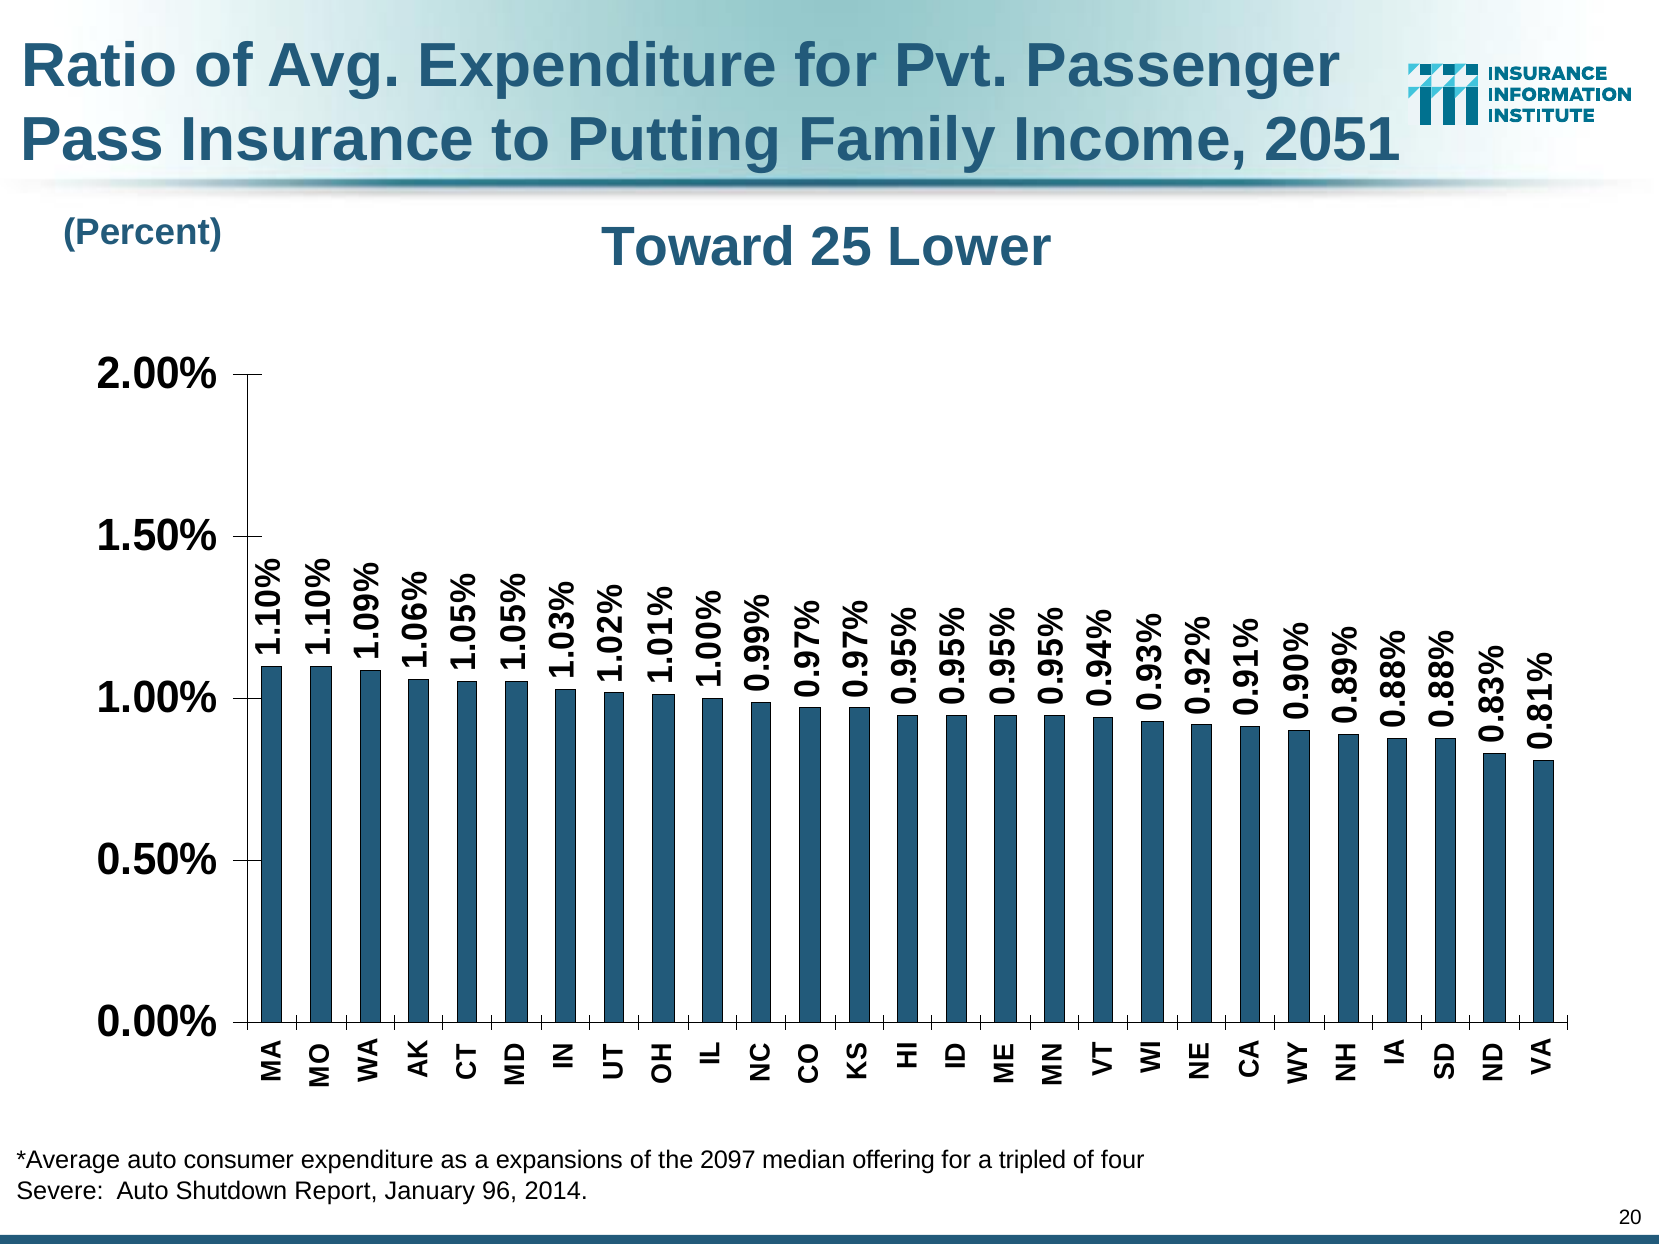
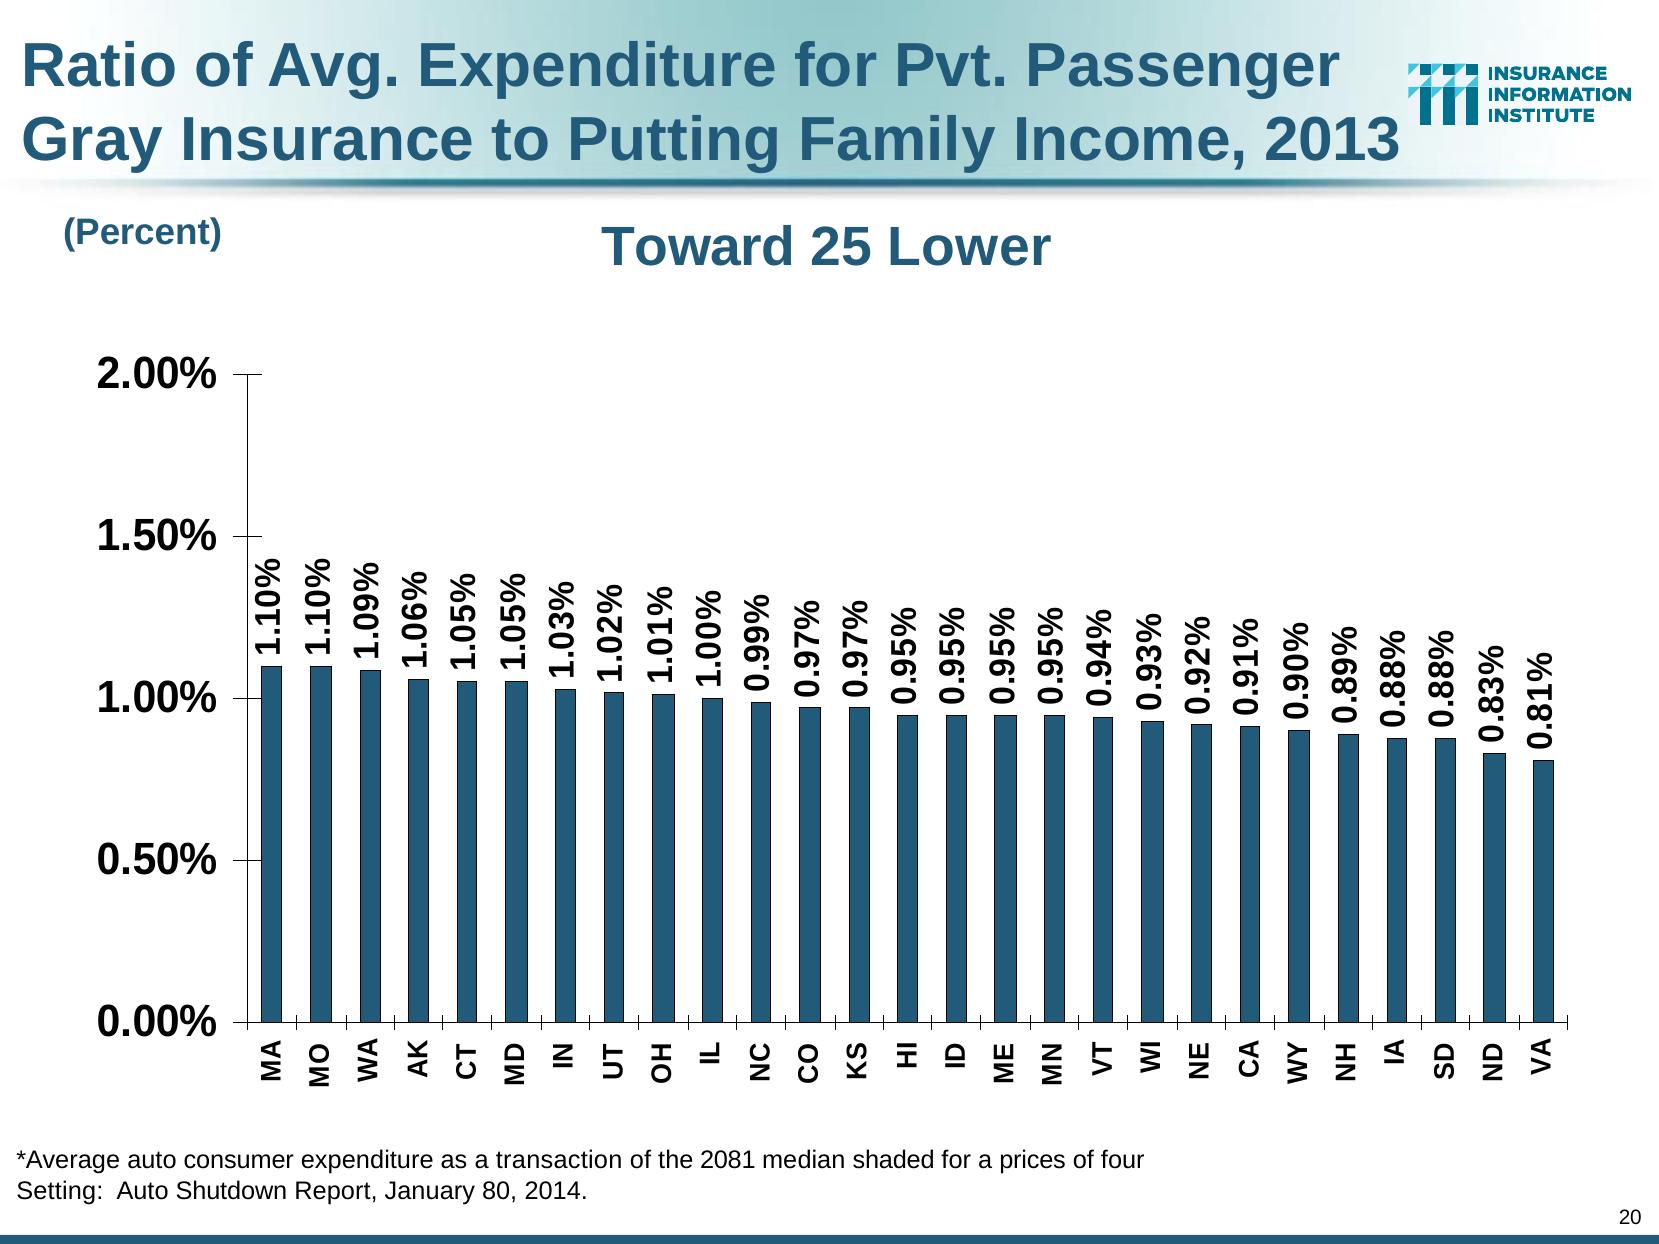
Pass: Pass -> Gray (92, 140)
2051: 2051 -> 2013 (1333, 140)
expansions: expansions -> transaction (559, 1160)
2097: 2097 -> 2081 (728, 1160)
offering: offering -> shaded (894, 1160)
tripled: tripled -> prices (1033, 1160)
Severe: Severe -> Setting (60, 1191)
96: 96 -> 80 (500, 1191)
